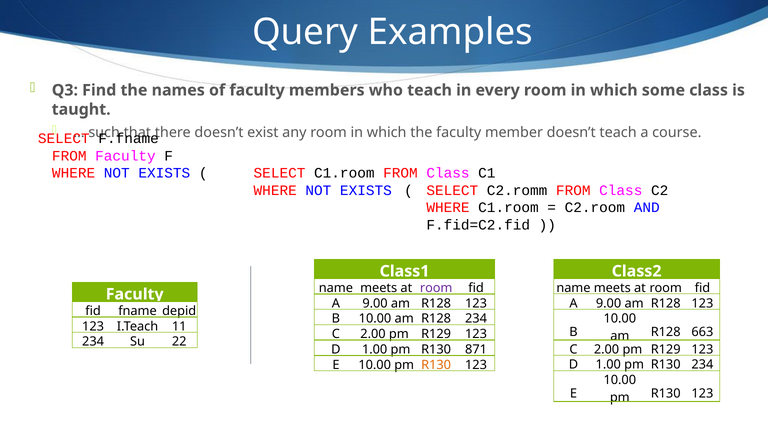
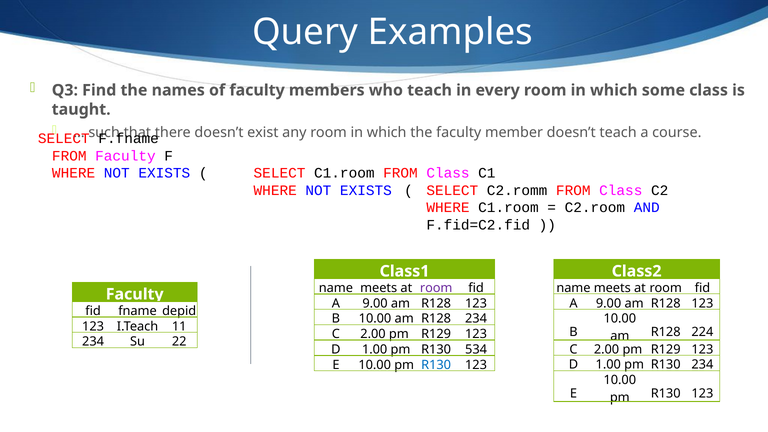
663: 663 -> 224 (702, 332)
871: 871 -> 534 (476, 349)
R130 colour: orange -> blue (436, 365)
